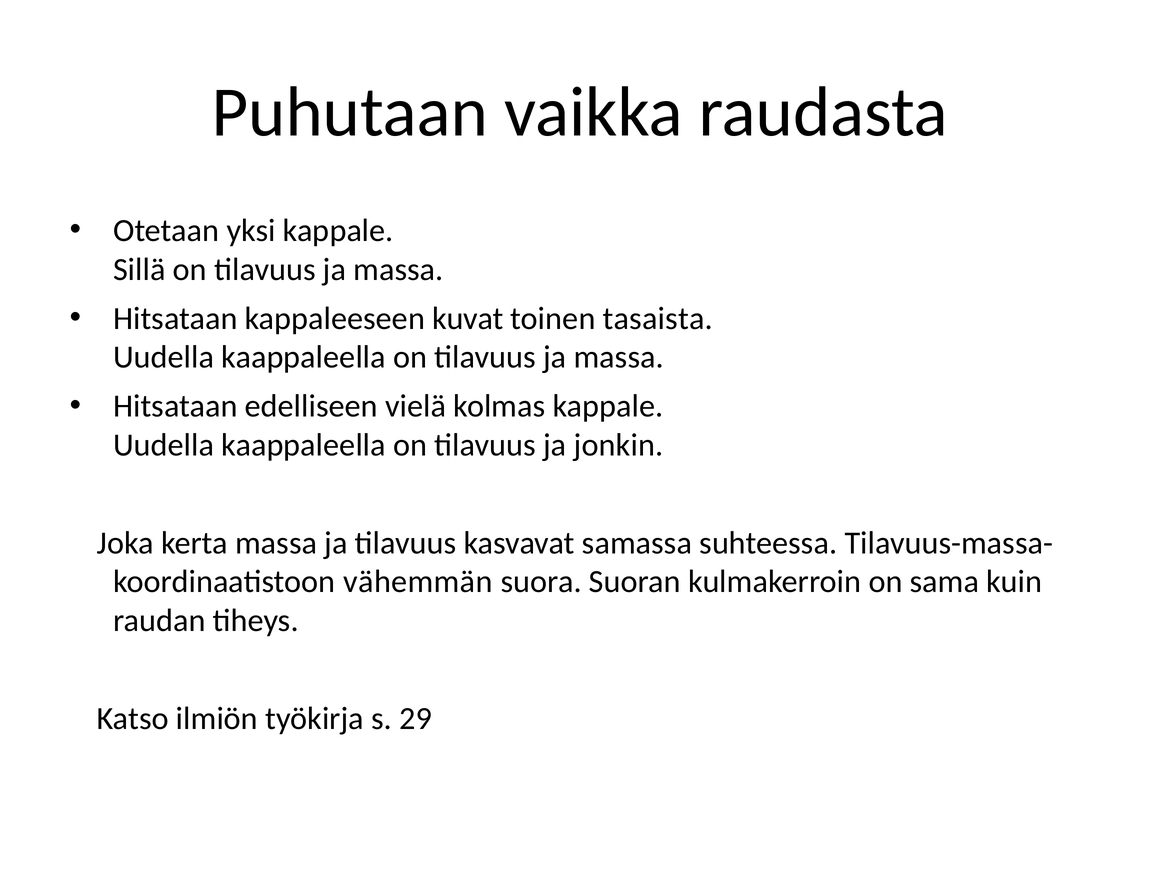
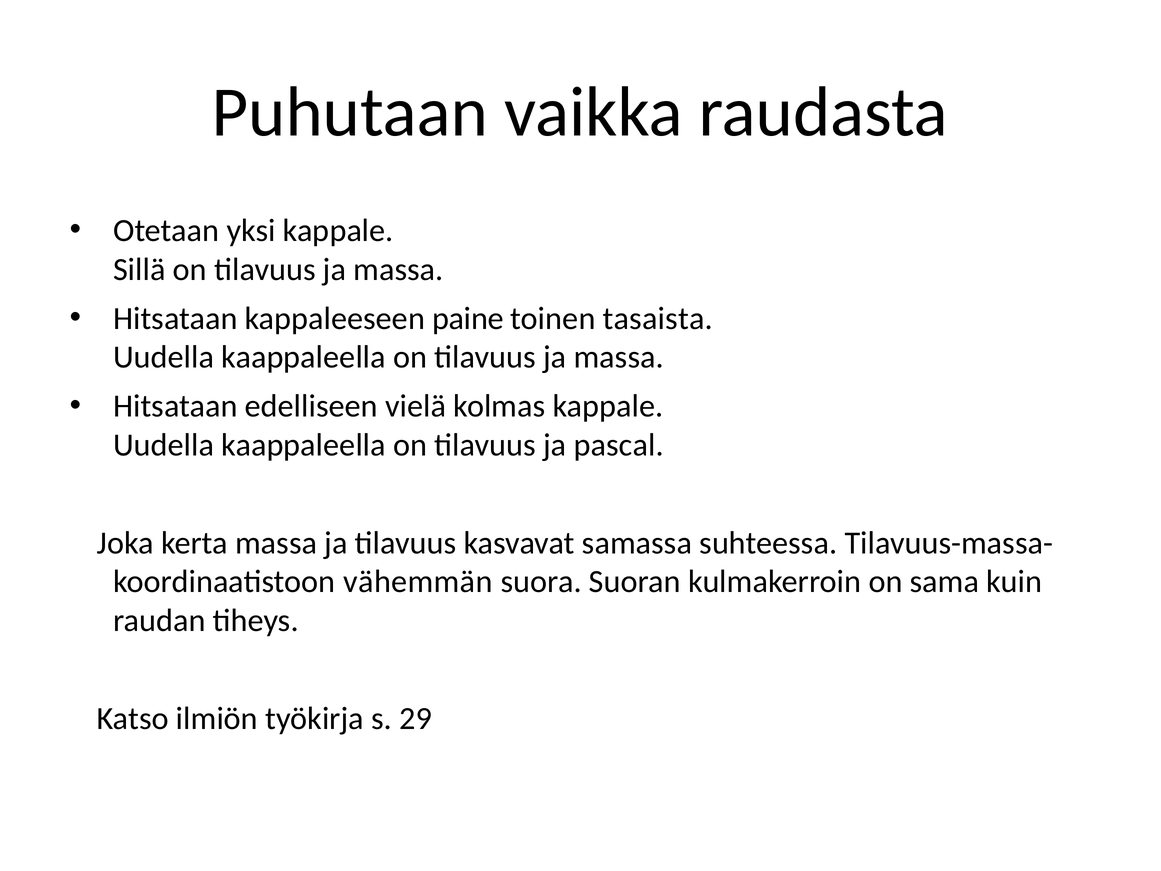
kuvat: kuvat -> paine (468, 318)
jonkin: jonkin -> pascal (619, 445)
